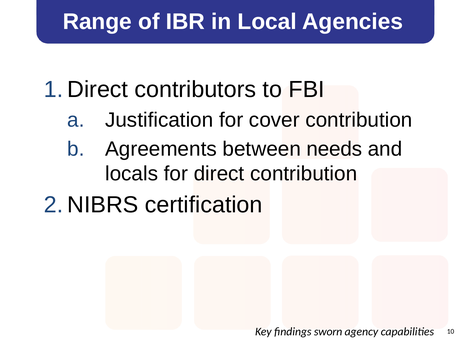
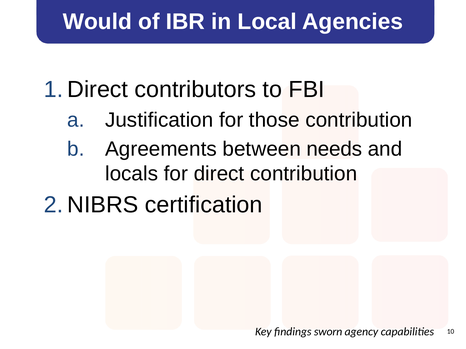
Range: Range -> Would (97, 22)
cover: cover -> those (274, 120)
